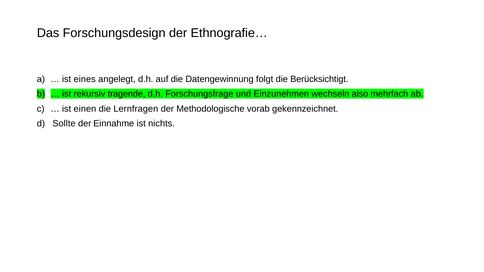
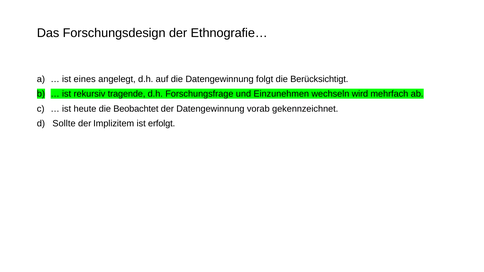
also: also -> wird (360, 94)
einen: einen -> heute (85, 109)
Lernfragen: Lernfragen -> Beobachtet (136, 109)
der Methodologische: Methodologische -> Datengewinnung (210, 109)
Einnahme: Einnahme -> Implizitem (114, 124)
nichts: nichts -> erfolgt (162, 124)
